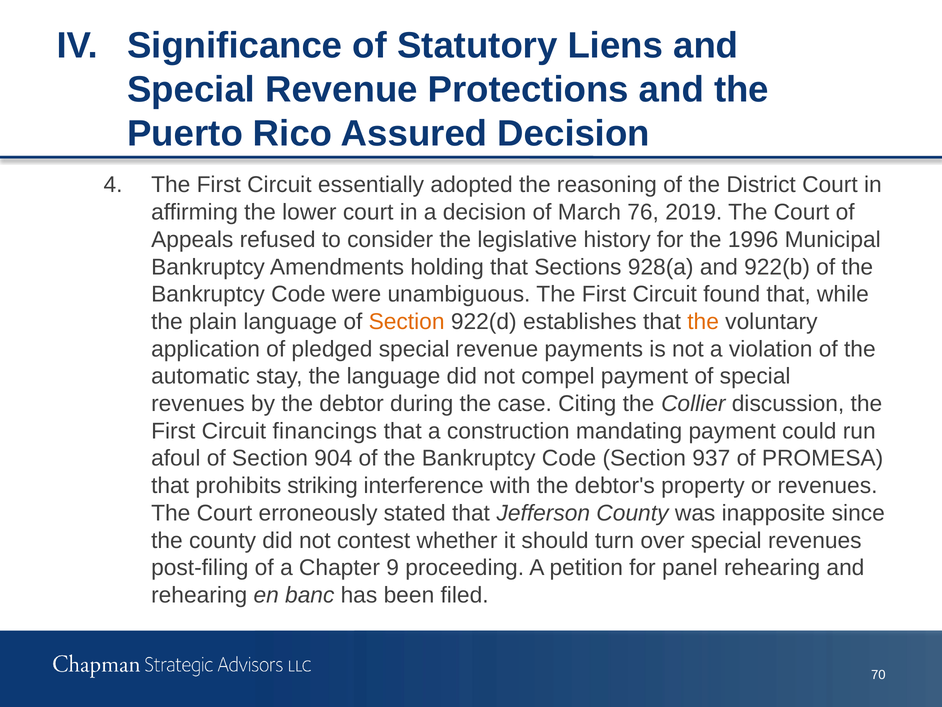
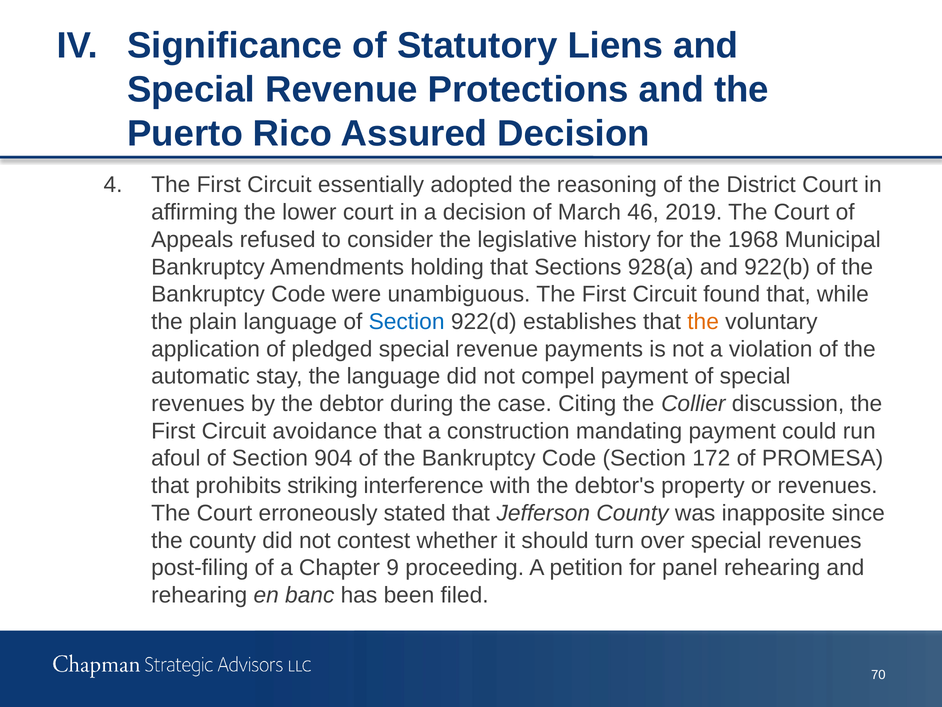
76: 76 -> 46 (643, 212)
1996: 1996 -> 1968 (753, 239)
Section colour: orange -> blue (407, 321)
financings: financings -> avoidance (325, 431)
937: 937 -> 172 (711, 458)
